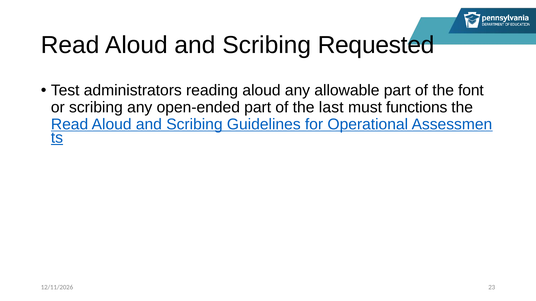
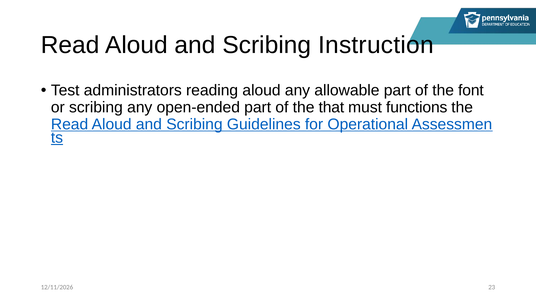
Requested: Requested -> Instruction (376, 45)
last: last -> that (331, 108)
